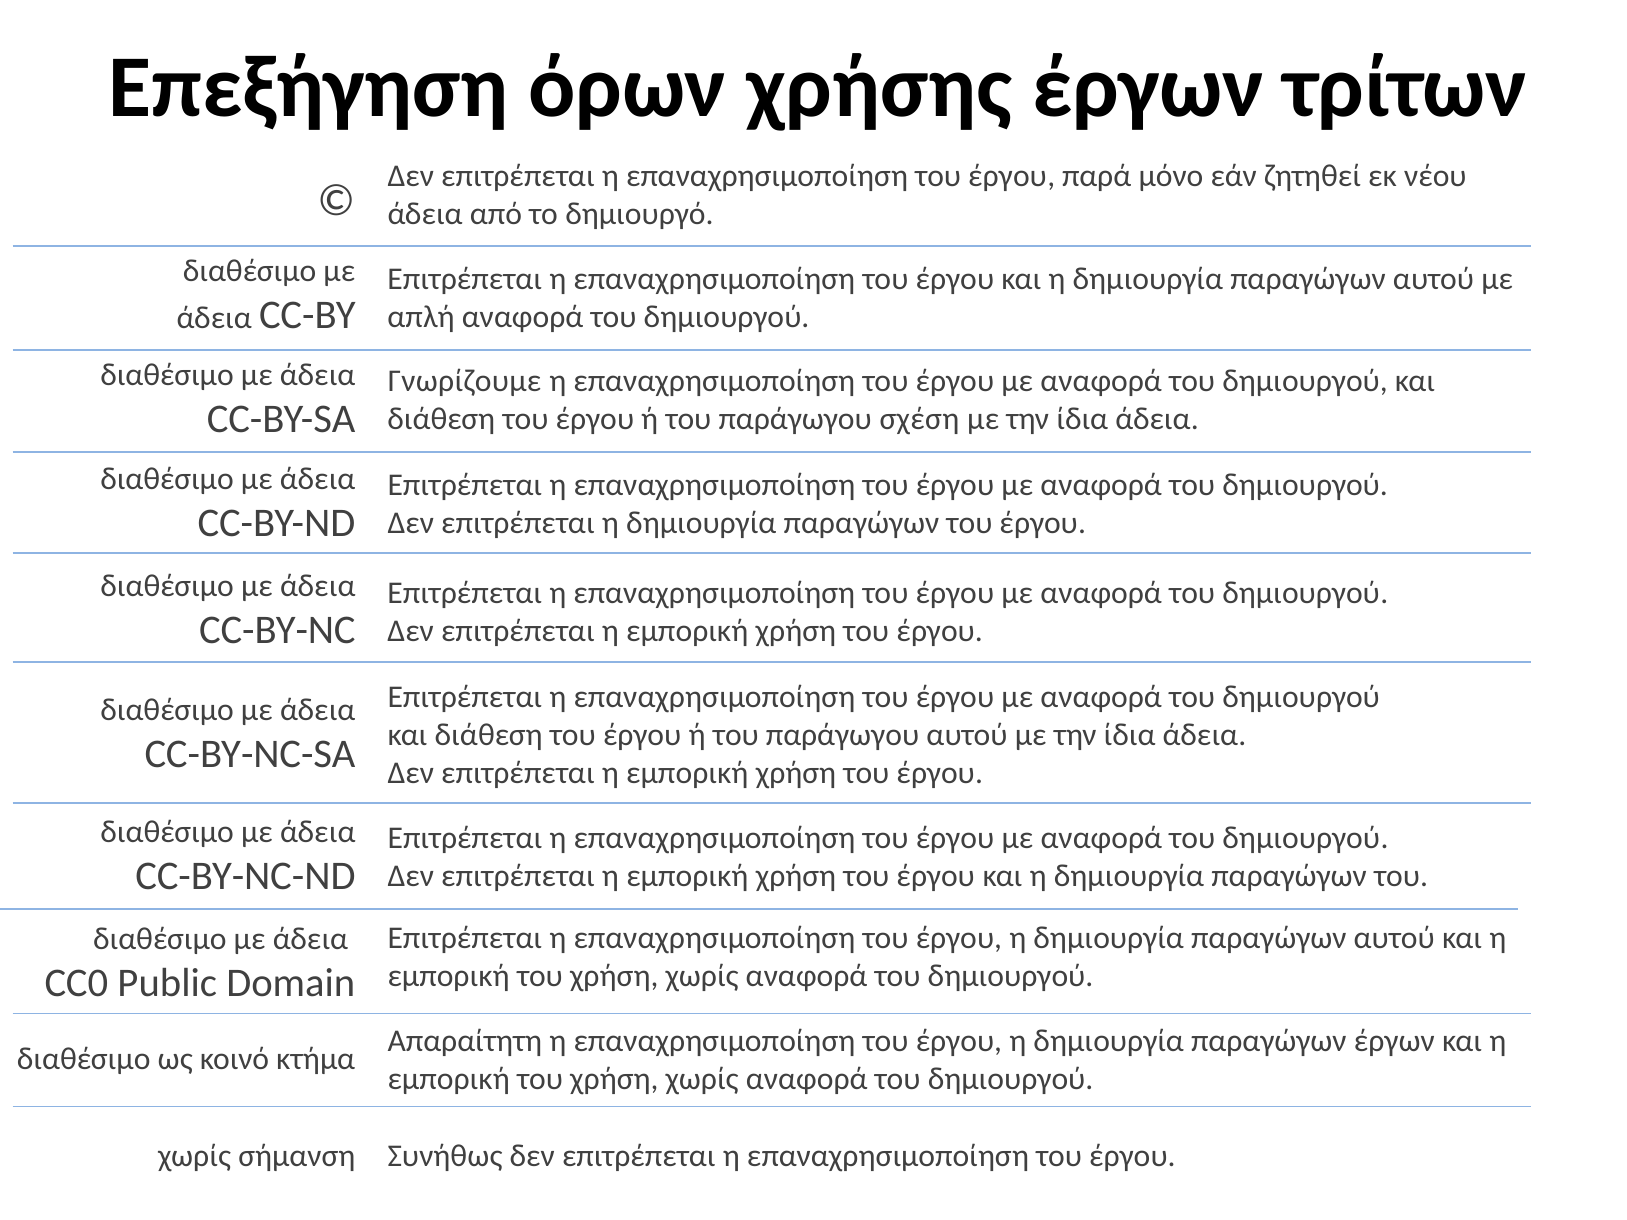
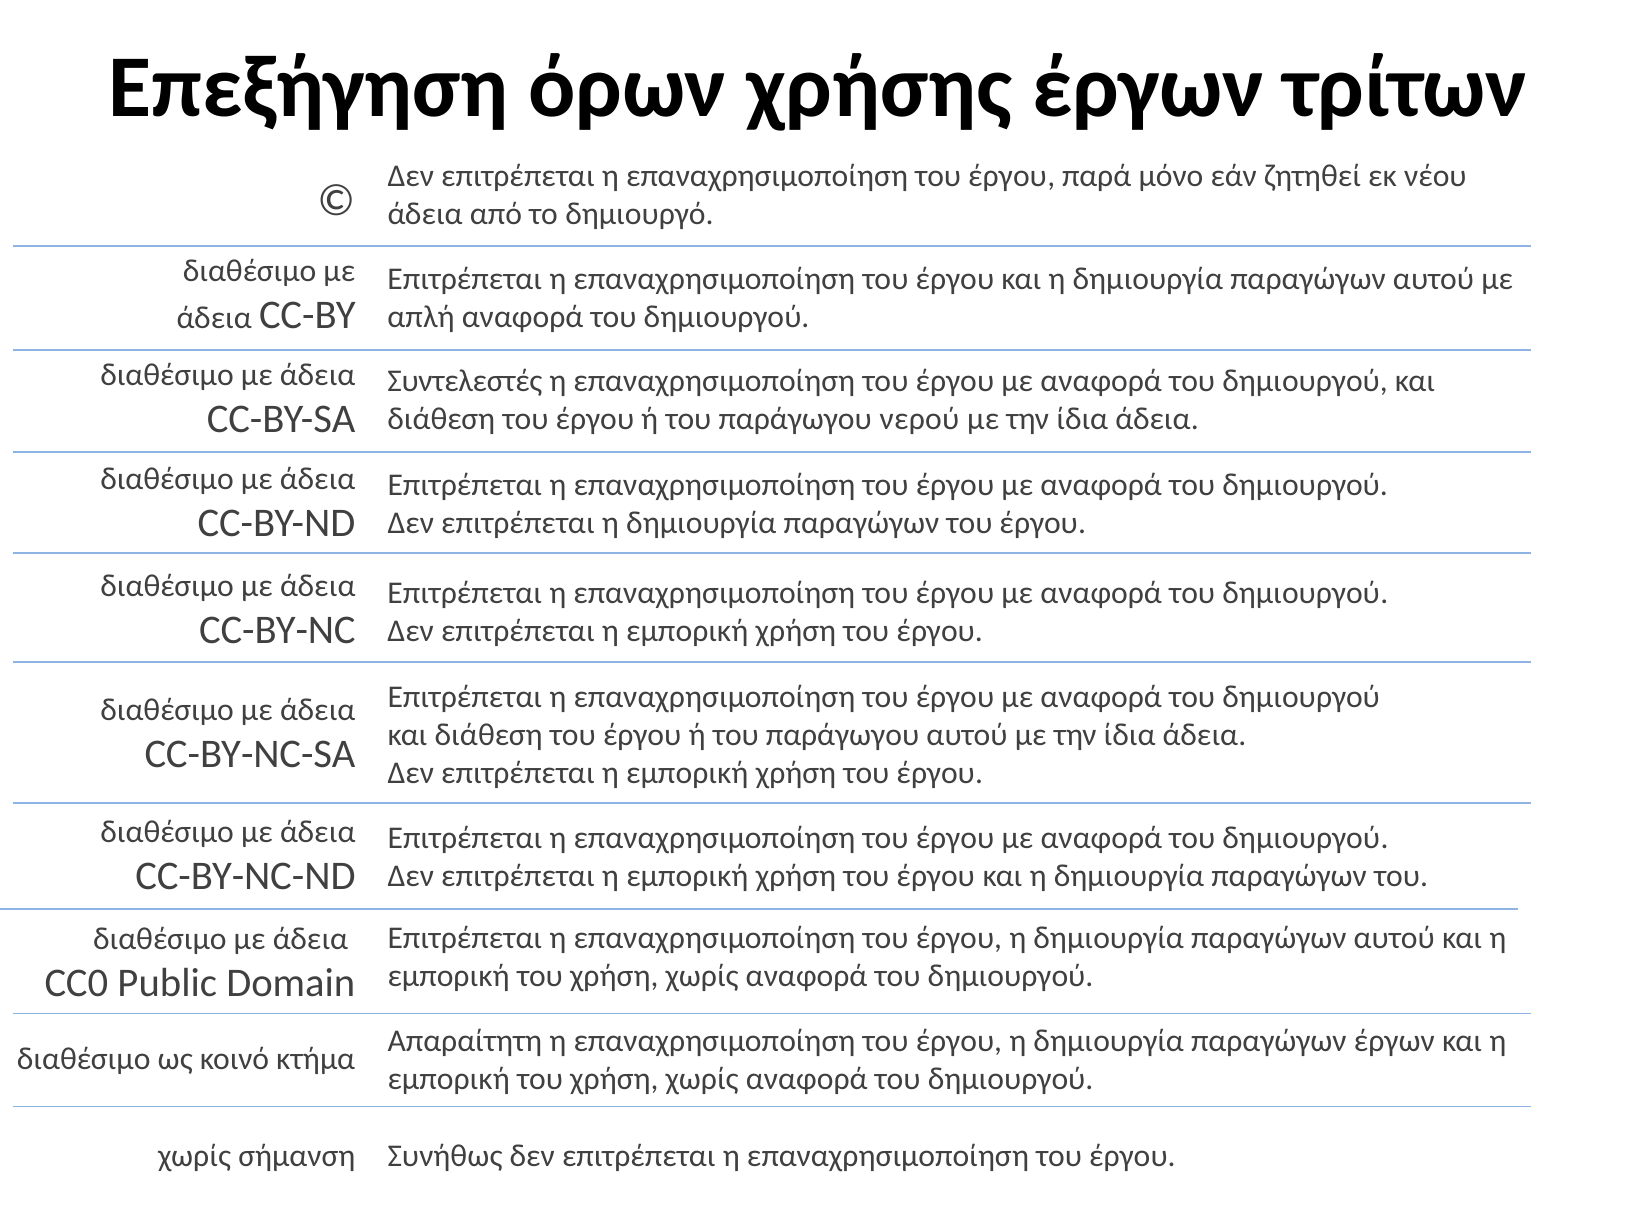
Γνωρίζουμε: Γνωρίζουμε -> Συντελεστές (465, 381)
σχέση: σχέση -> νερού (919, 419)
